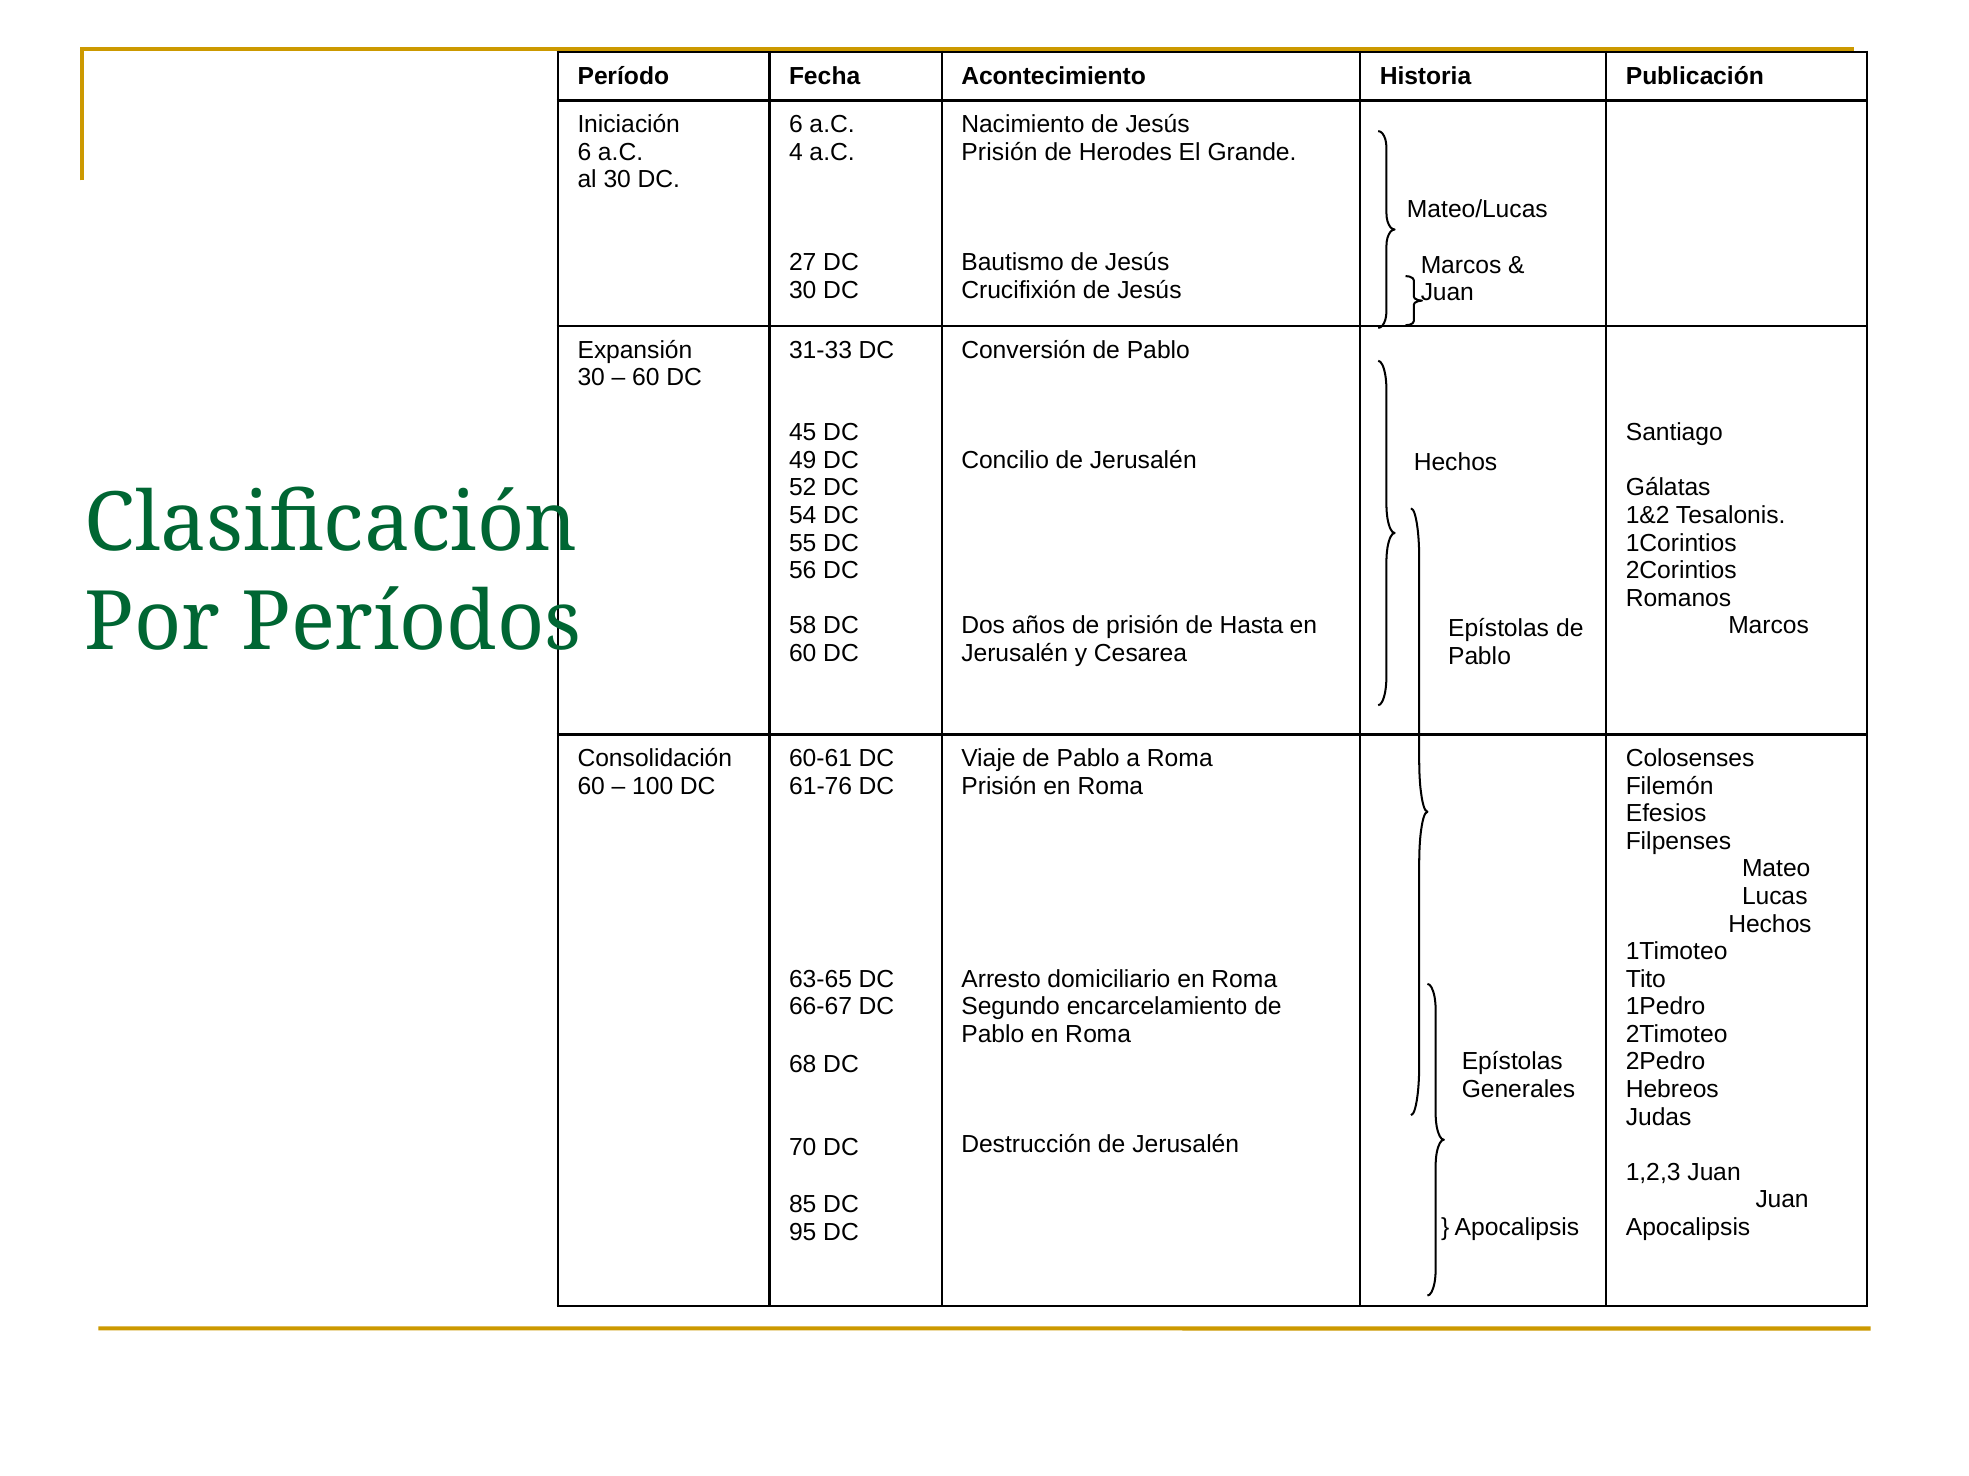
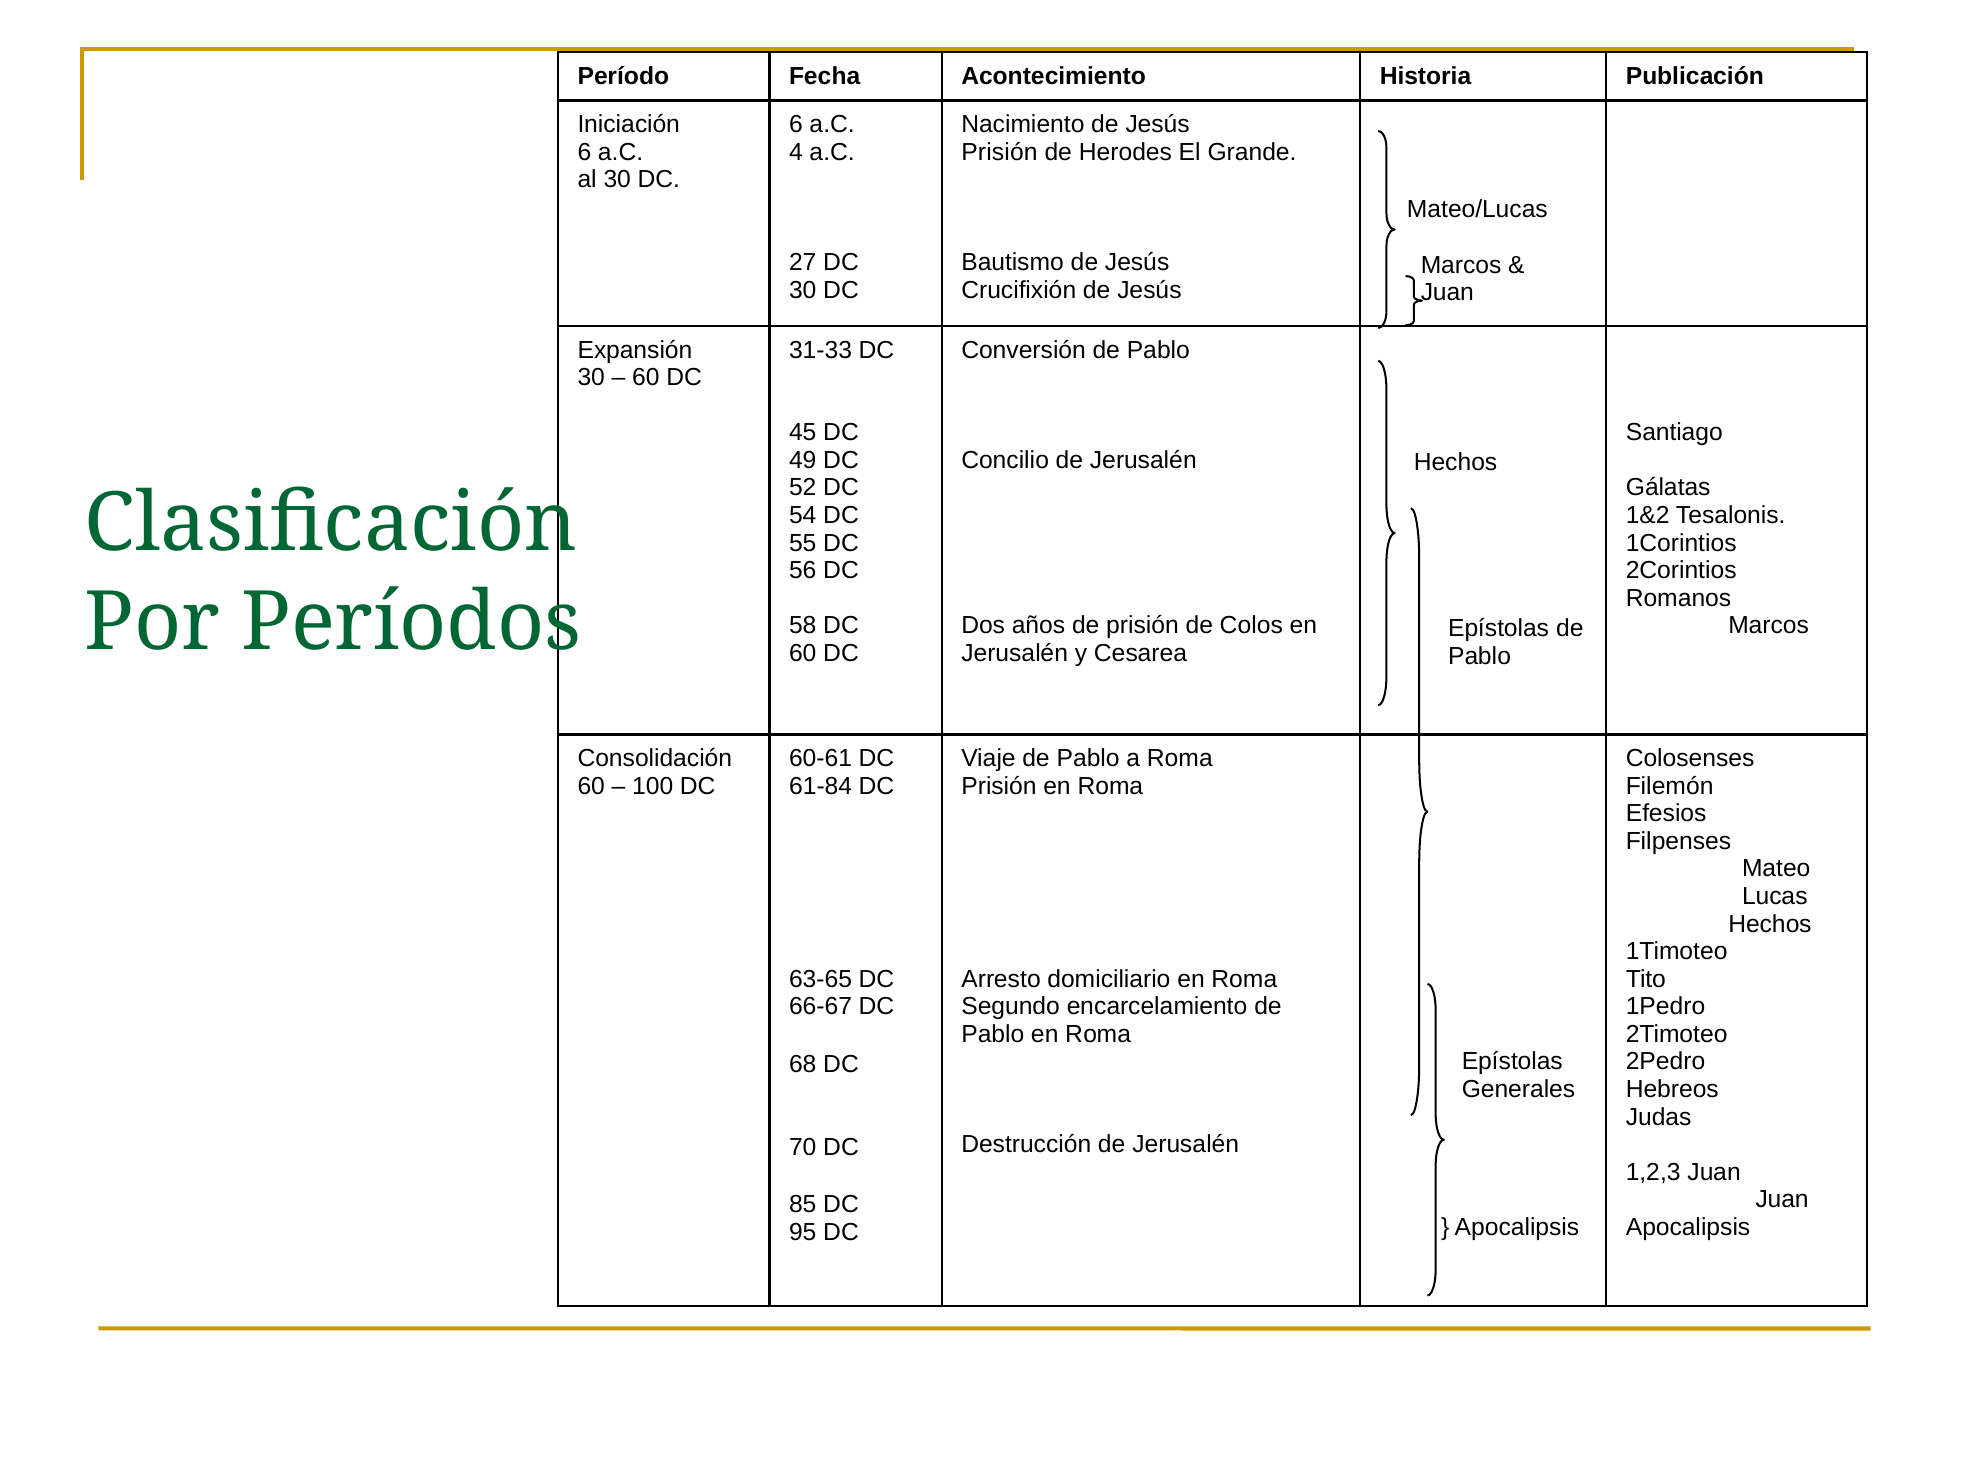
Hasta: Hasta -> Colos (1251, 626)
61-76: 61-76 -> 61-84 (821, 786)
